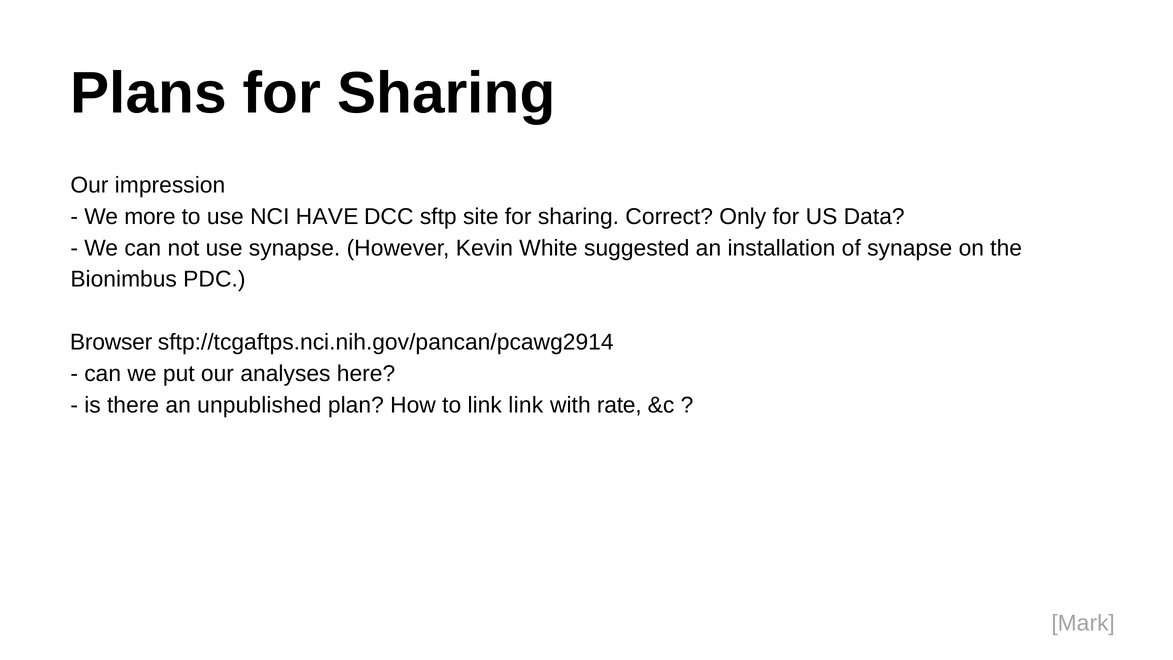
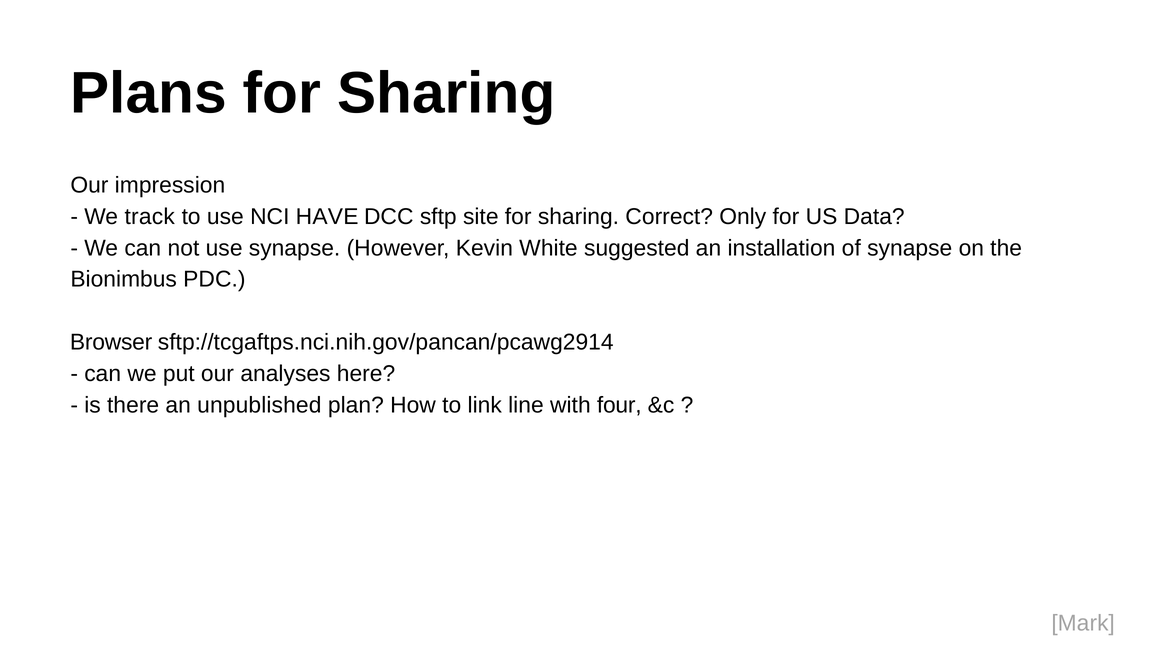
more: more -> track (150, 216)
link link: link -> line (526, 405)
rate: rate -> four (619, 405)
